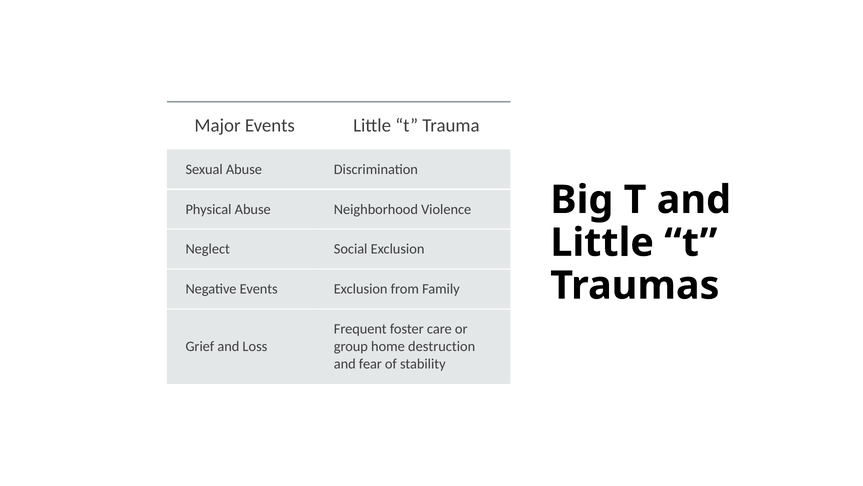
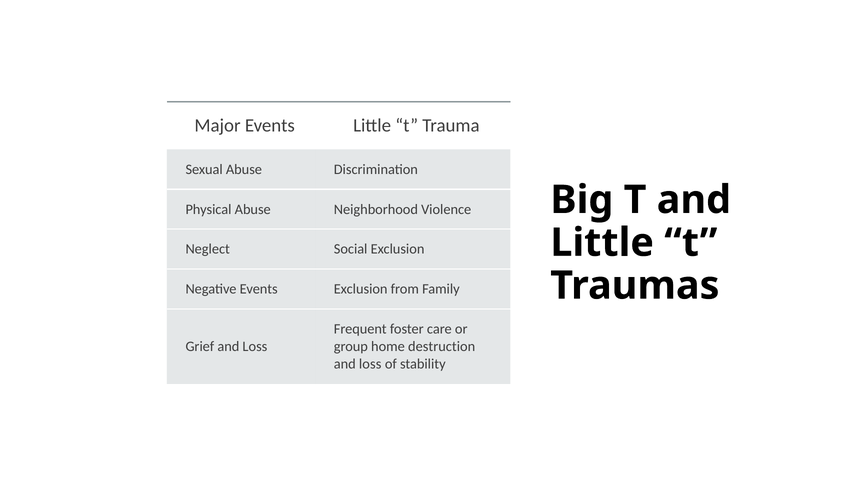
fear: fear -> loss (370, 364)
